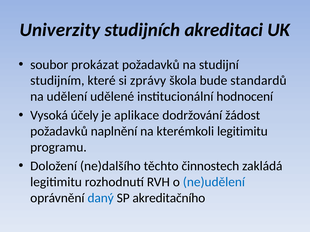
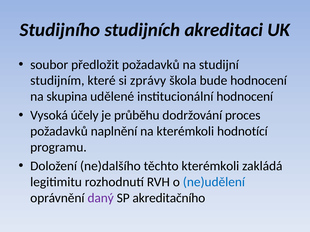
Univerzity: Univerzity -> Studijního (60, 30)
prokázat: prokázat -> předložit (95, 65)
bude standardů: standardů -> hodnocení (259, 81)
udělení: udělení -> skupina (67, 97)
aplikace: aplikace -> průběhu (137, 116)
žádost: žádost -> proces (243, 116)
kterémkoli legitimitu: legitimitu -> hodnotící (242, 132)
těchto činnostech: činnostech -> kterémkoli (210, 166)
daný colour: blue -> purple (101, 198)
